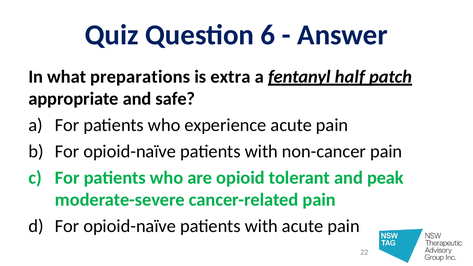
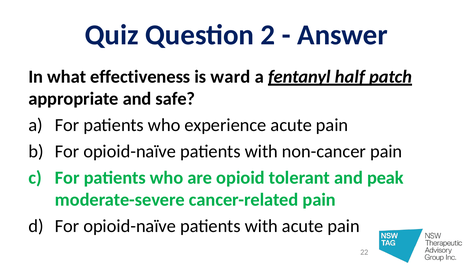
6: 6 -> 2 (268, 35)
preparations: preparations -> effectiveness (140, 77)
extra: extra -> ward (230, 77)
